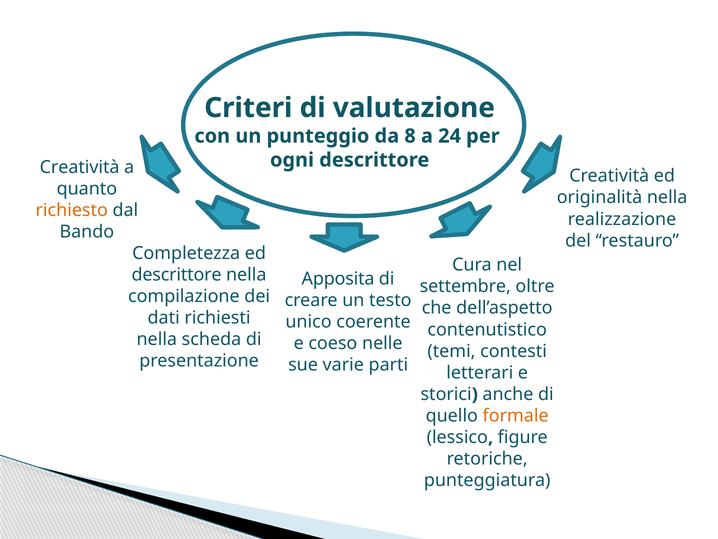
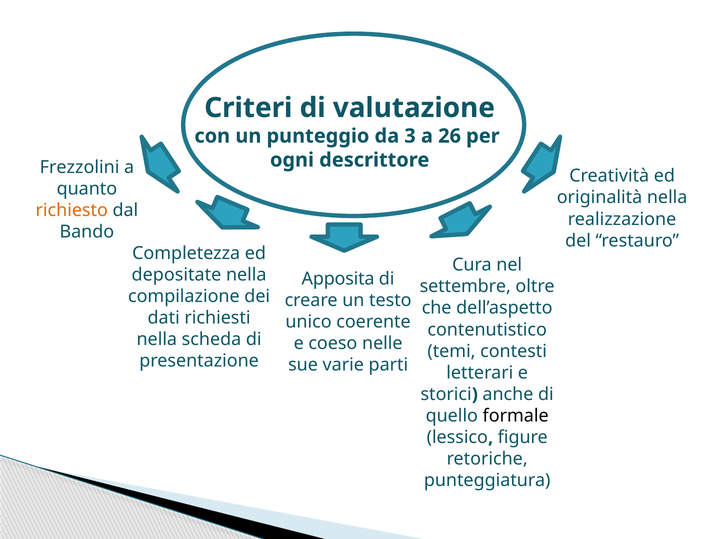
8: 8 -> 3 (410, 136)
24: 24 -> 26 (450, 136)
Creatività: Creatività -> Frezzolini (80, 167)
descrittore: descrittore -> depositate (176, 274)
formale colour: orange -> black (516, 415)
